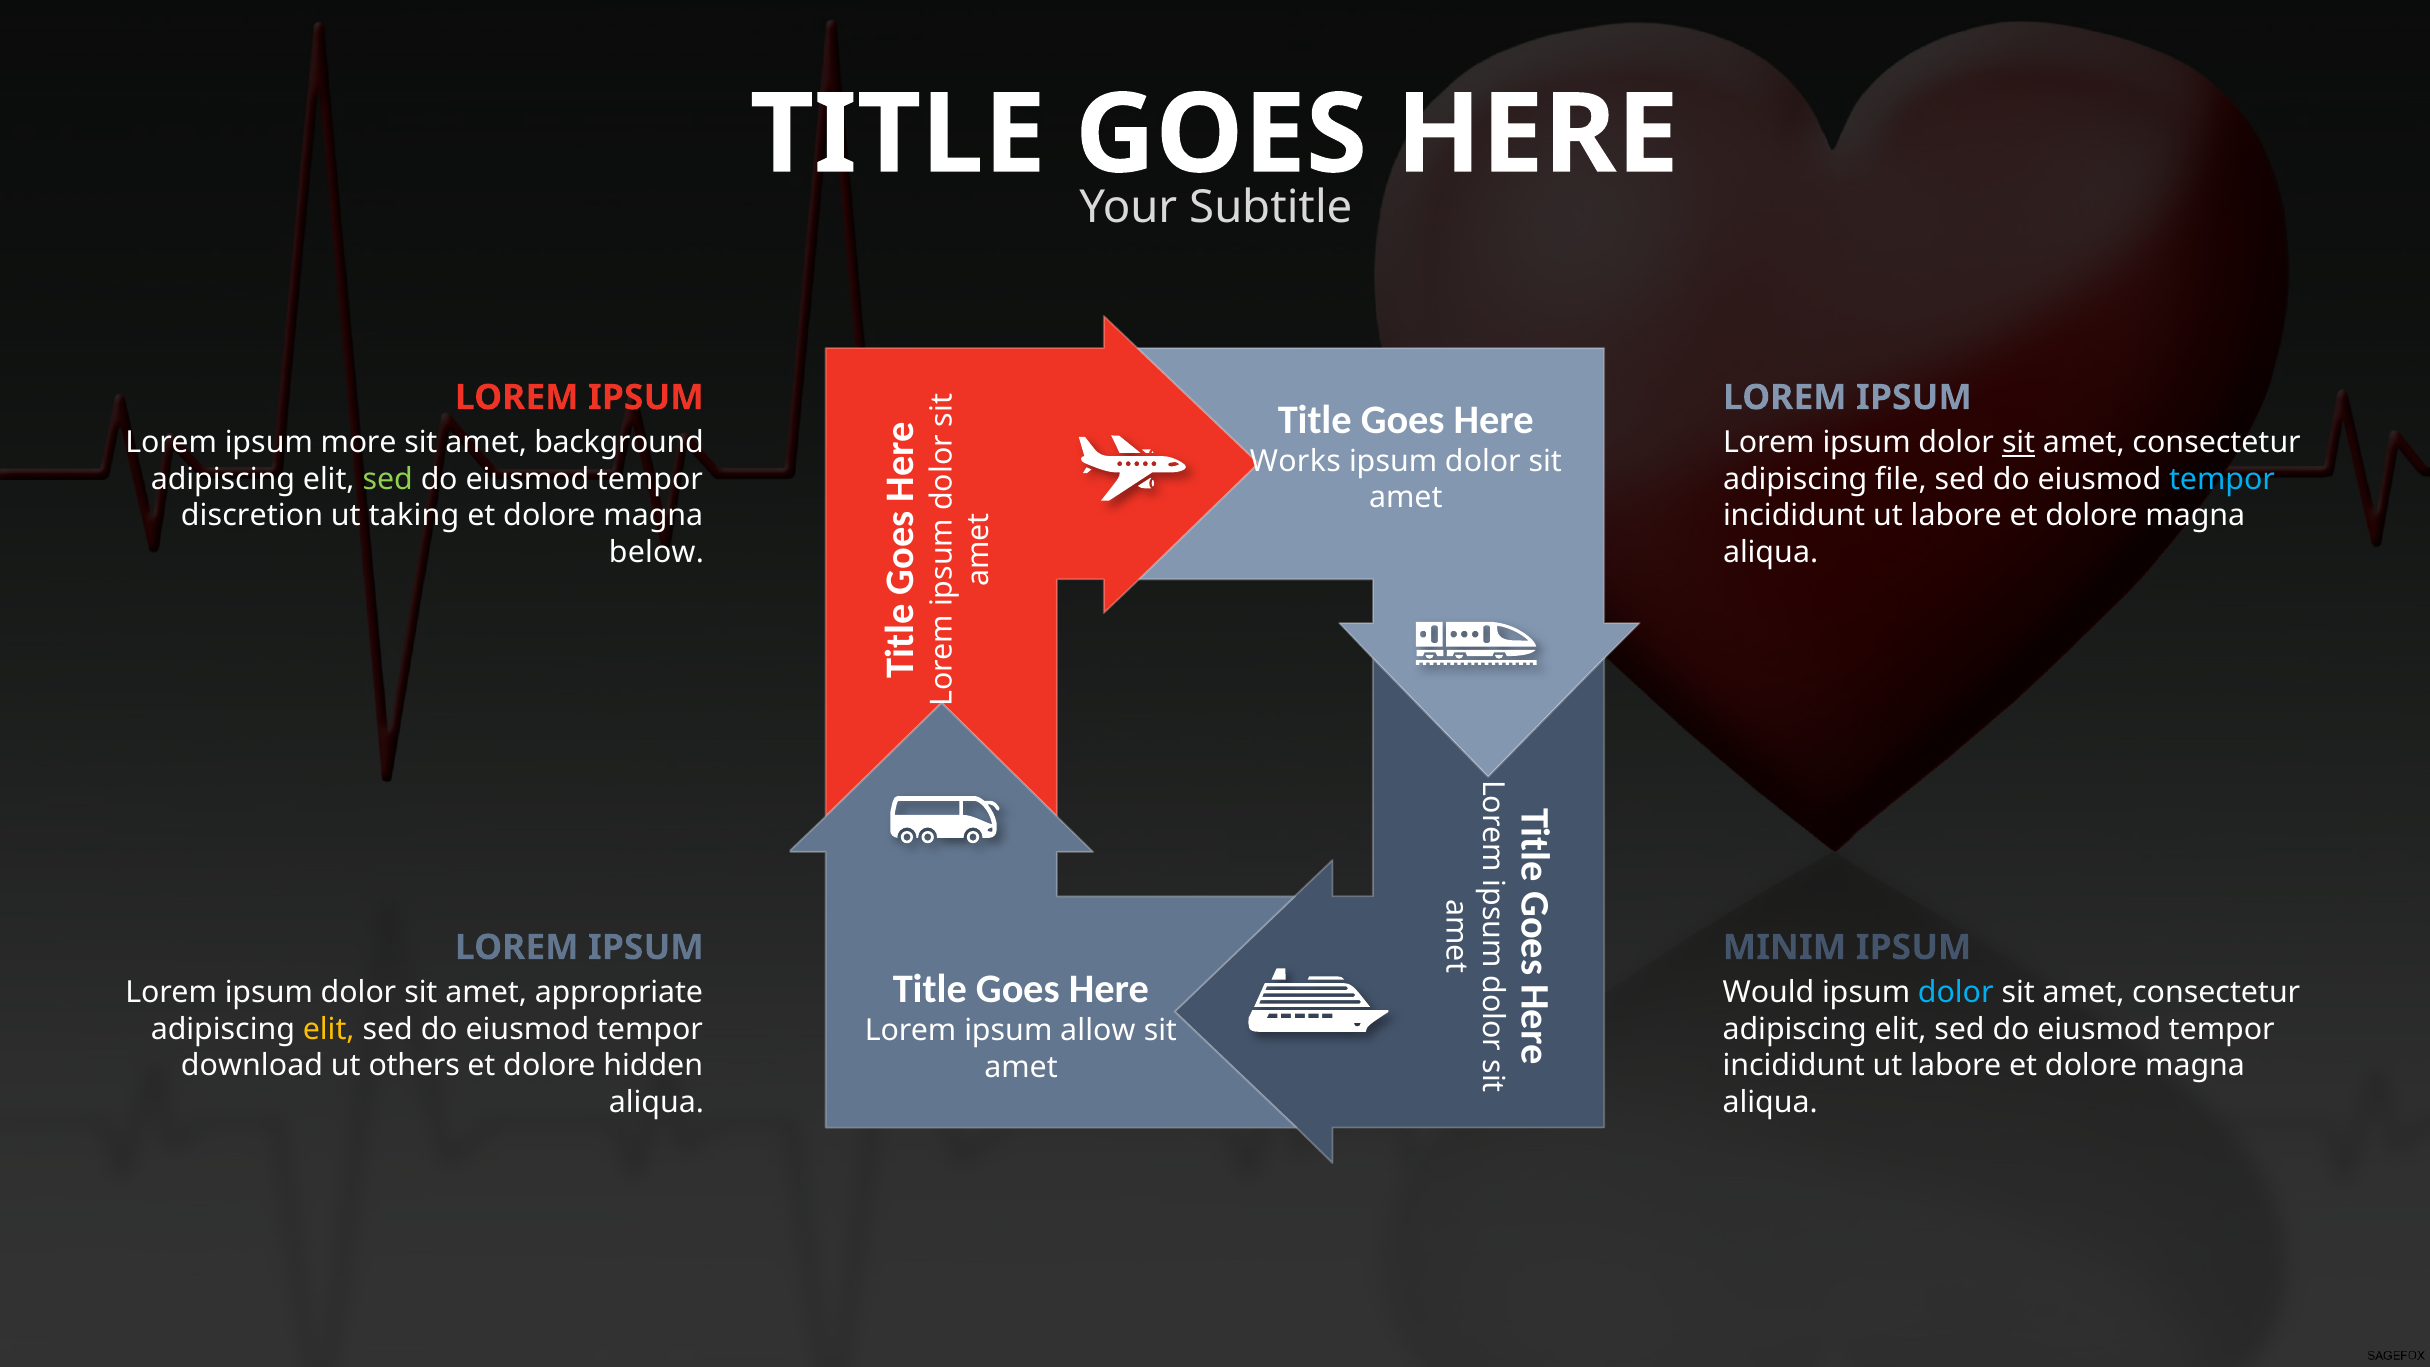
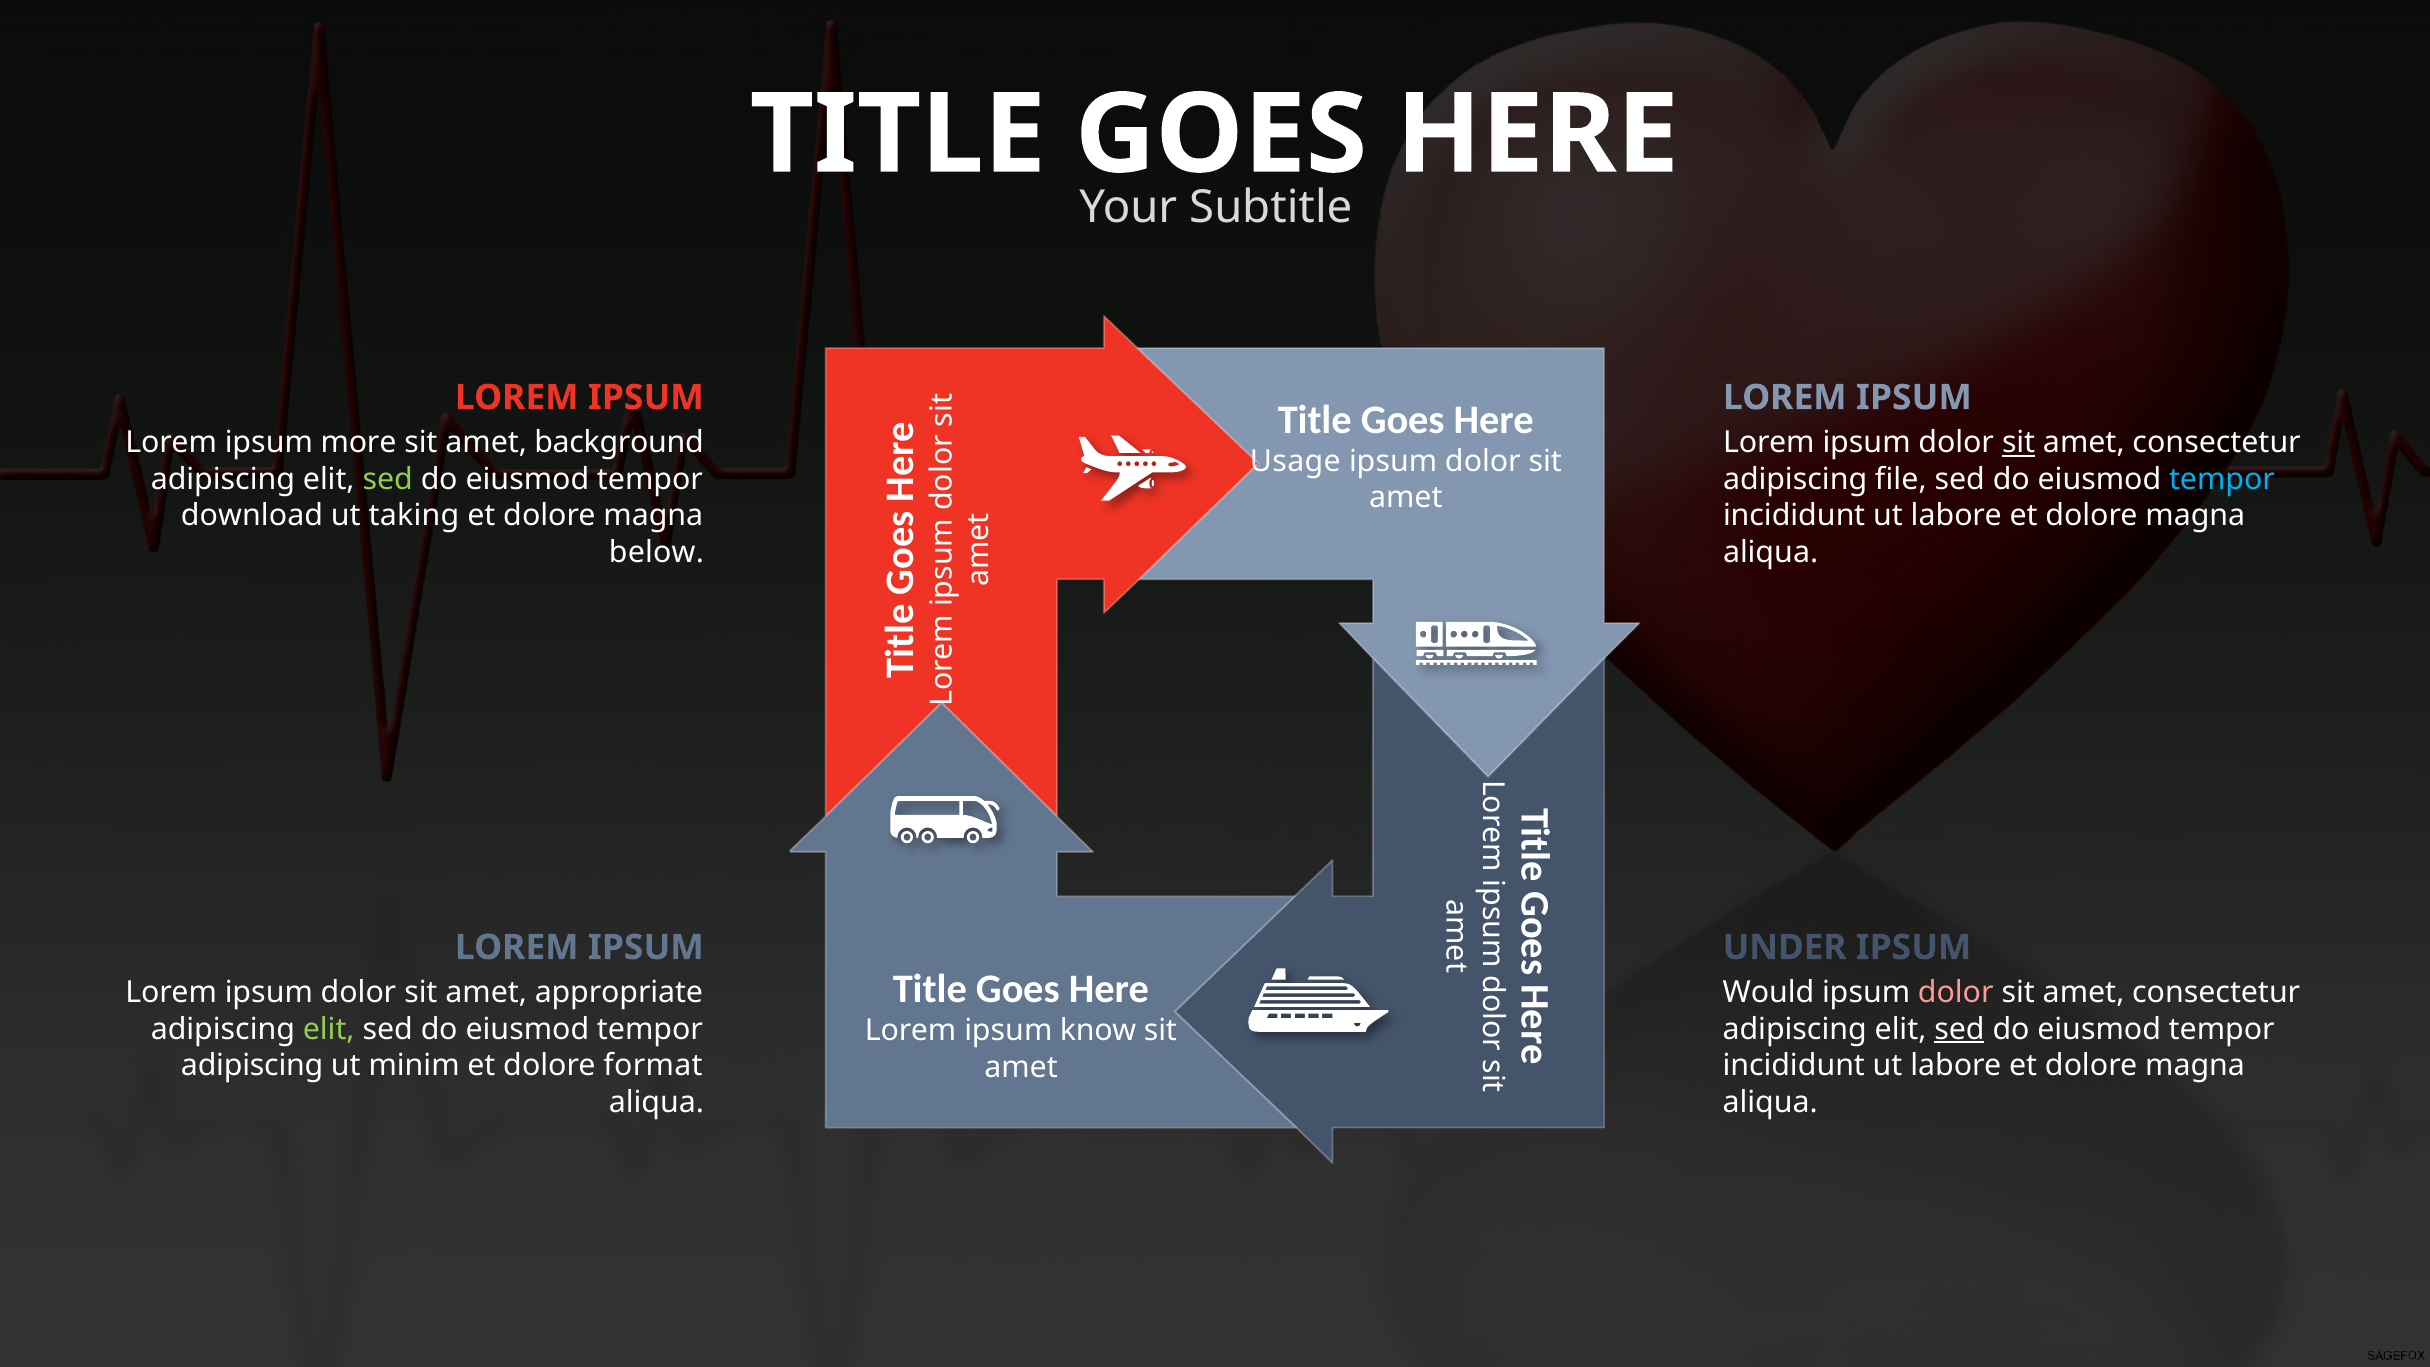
Works: Works -> Usage (1295, 461)
discretion: discretion -> download (252, 516)
MINIM: MINIM -> UNDER (1785, 947)
dolor colour: light blue -> pink (1956, 993)
elit colour: yellow -> light green (329, 1029)
sed underline: none -> present (1959, 1029)
allow: allow -> know (1098, 1031)
download: download -> adipiscing (252, 1065)
others: others -> minim (414, 1065)
hidden: hidden -> format (653, 1065)
